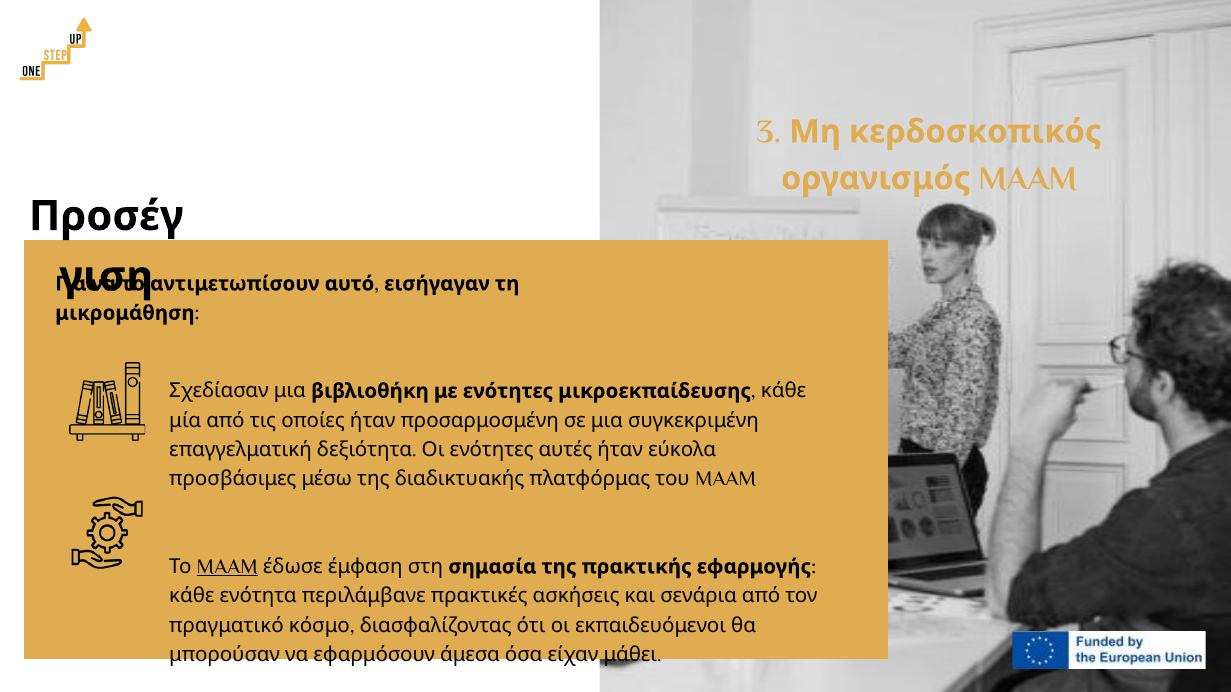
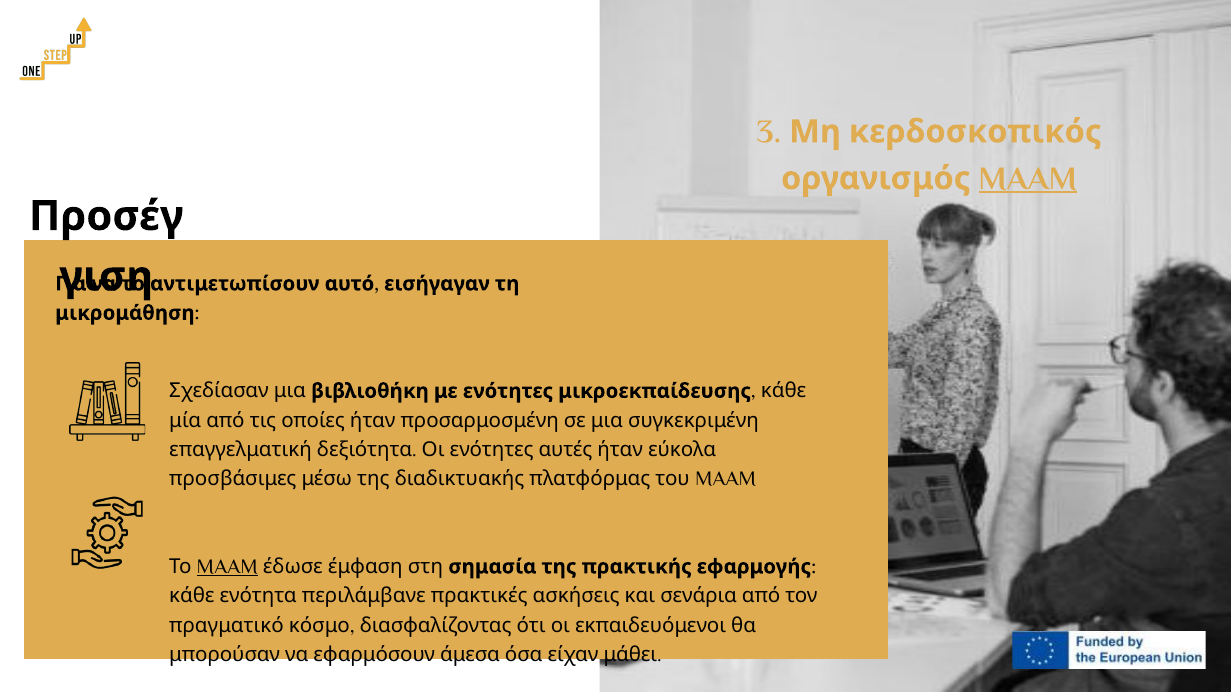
MAAM underline: none -> present (1028, 179)
